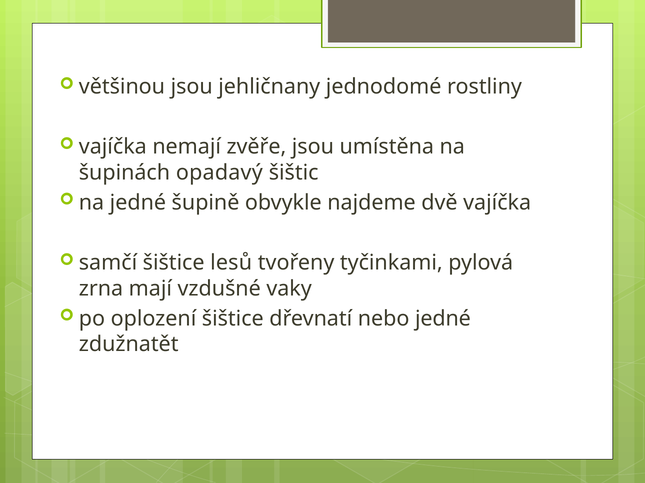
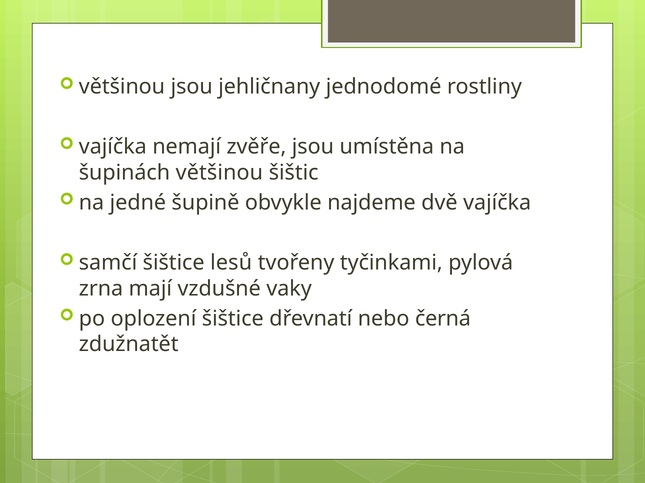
šupinách opadavý: opadavý -> většinou (219, 173)
nebo jedné: jedné -> černá (443, 319)
